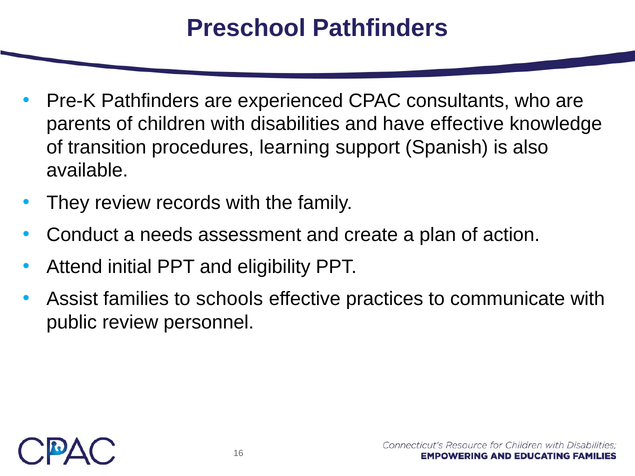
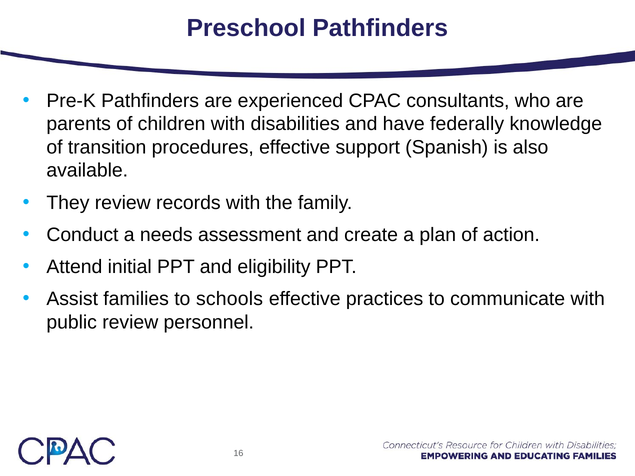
have effective: effective -> federally (467, 124)
procedures learning: learning -> effective (295, 147)
